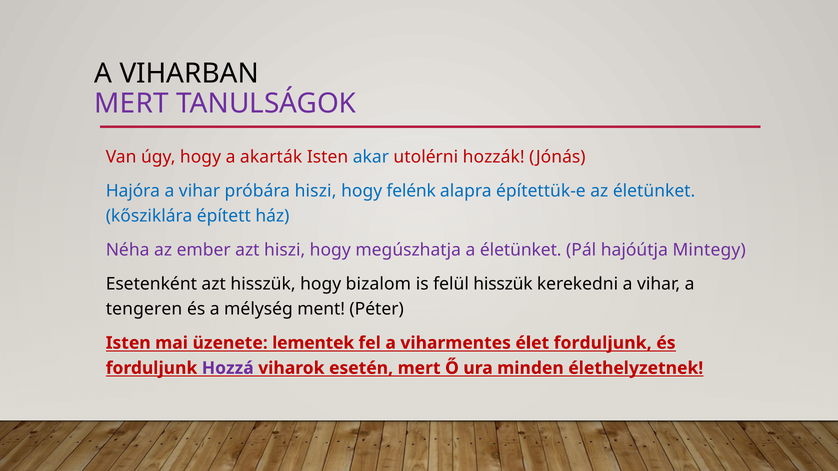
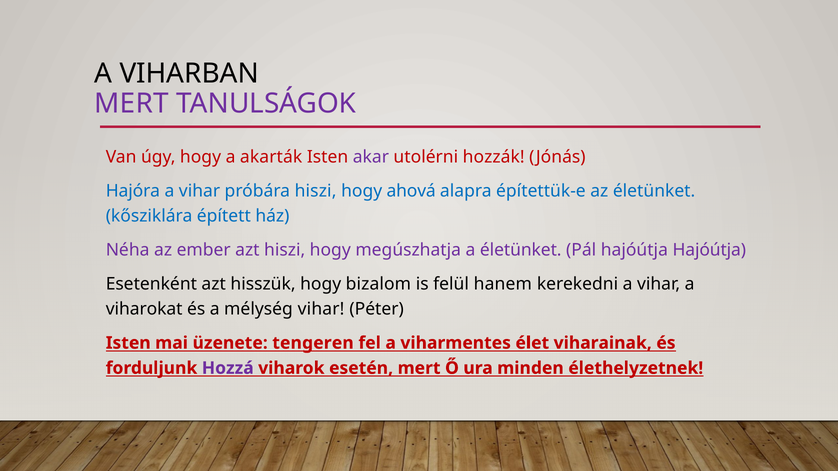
akar colour: blue -> purple (371, 157)
felénk: felénk -> ahová (411, 191)
hajóútja Mintegy: Mintegy -> Hajóútja (709, 250)
felül hisszük: hisszük -> hanem (503, 284)
tengeren: tengeren -> viharokat (144, 309)
mélység ment: ment -> vihar (321, 309)
lementek: lementek -> tengeren (313, 343)
élet forduljunk: forduljunk -> viharainak (603, 343)
